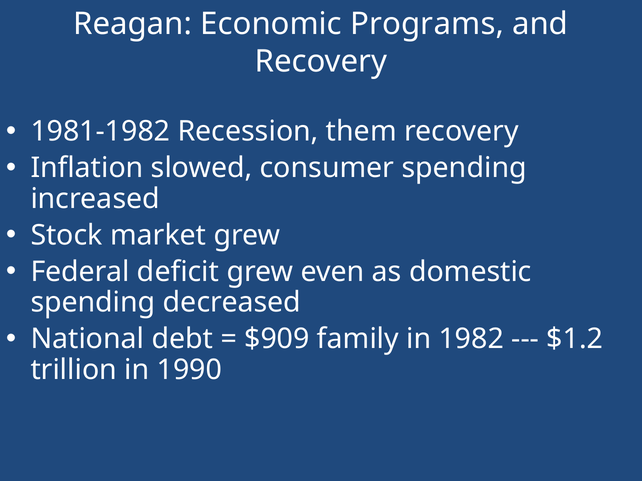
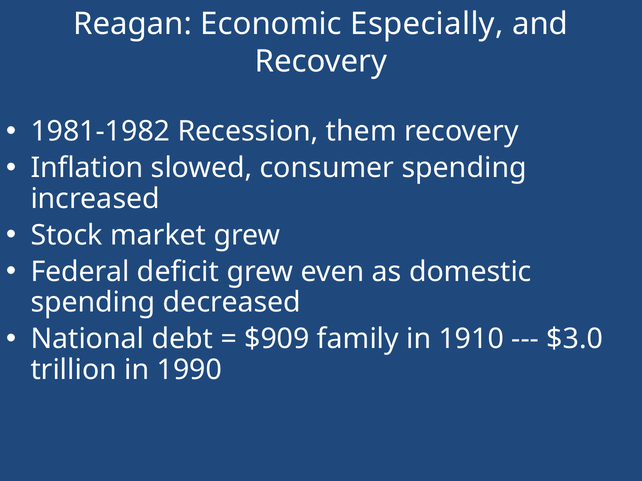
Programs: Programs -> Especially (427, 24)
1982: 1982 -> 1910 (471, 339)
$1.2: $1.2 -> $3.0 (575, 339)
